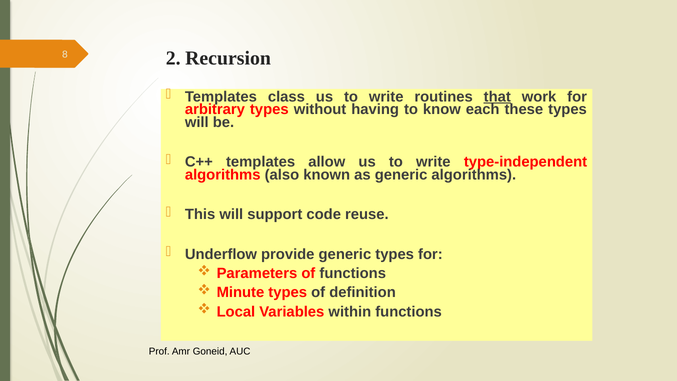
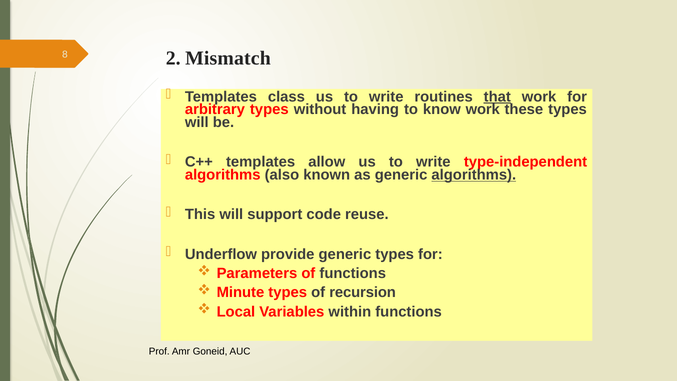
Recursion: Recursion -> Mismatch (228, 58)
know each: each -> work (483, 110)
algorithms underline: none -> present (474, 175)
definition: definition -> recursion (363, 292)
